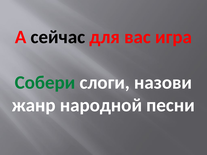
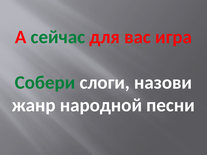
сейчас colour: black -> green (58, 37)
